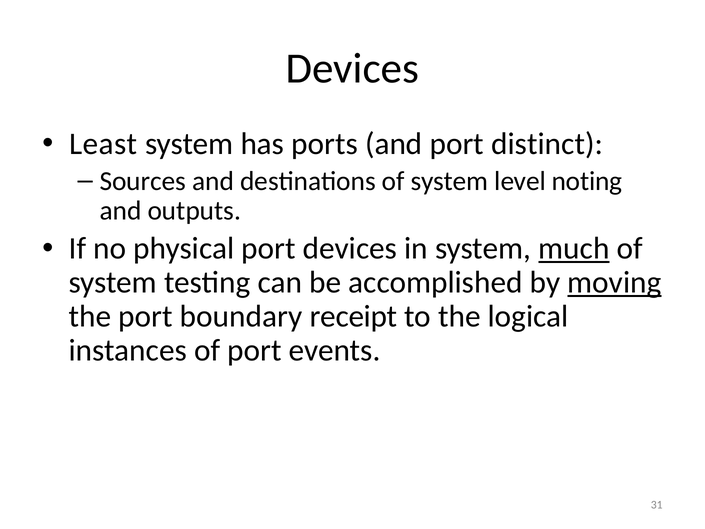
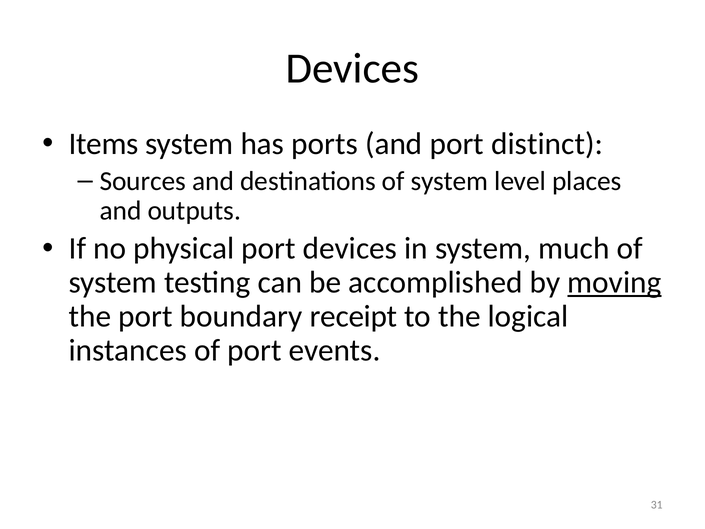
Least: Least -> Items (104, 144)
noting: noting -> places (587, 181)
much underline: present -> none (574, 249)
